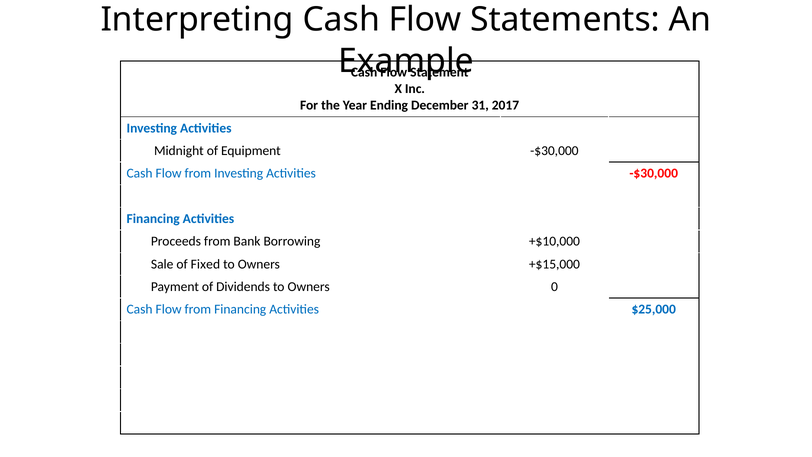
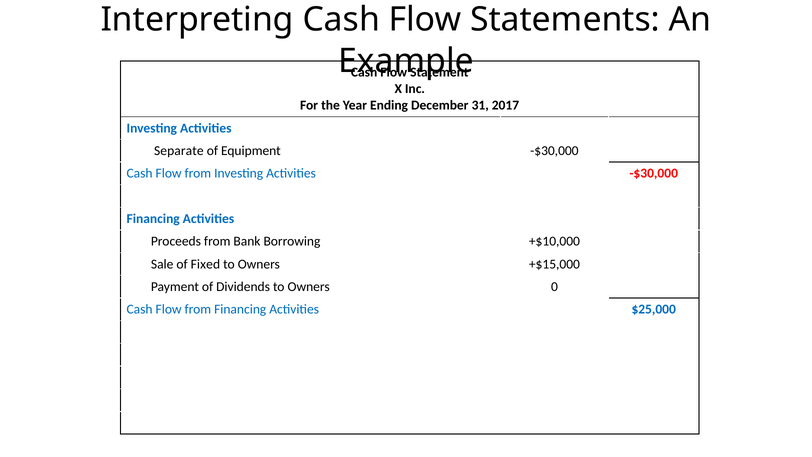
Midnight: Midnight -> Separate (179, 151)
